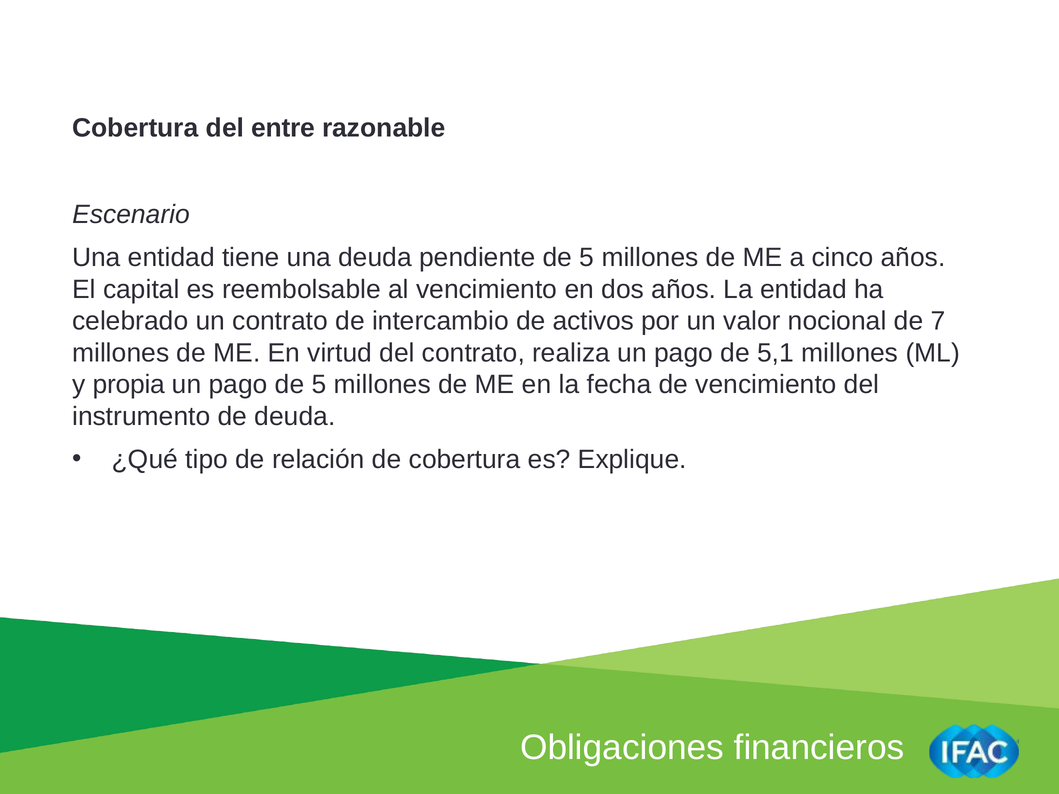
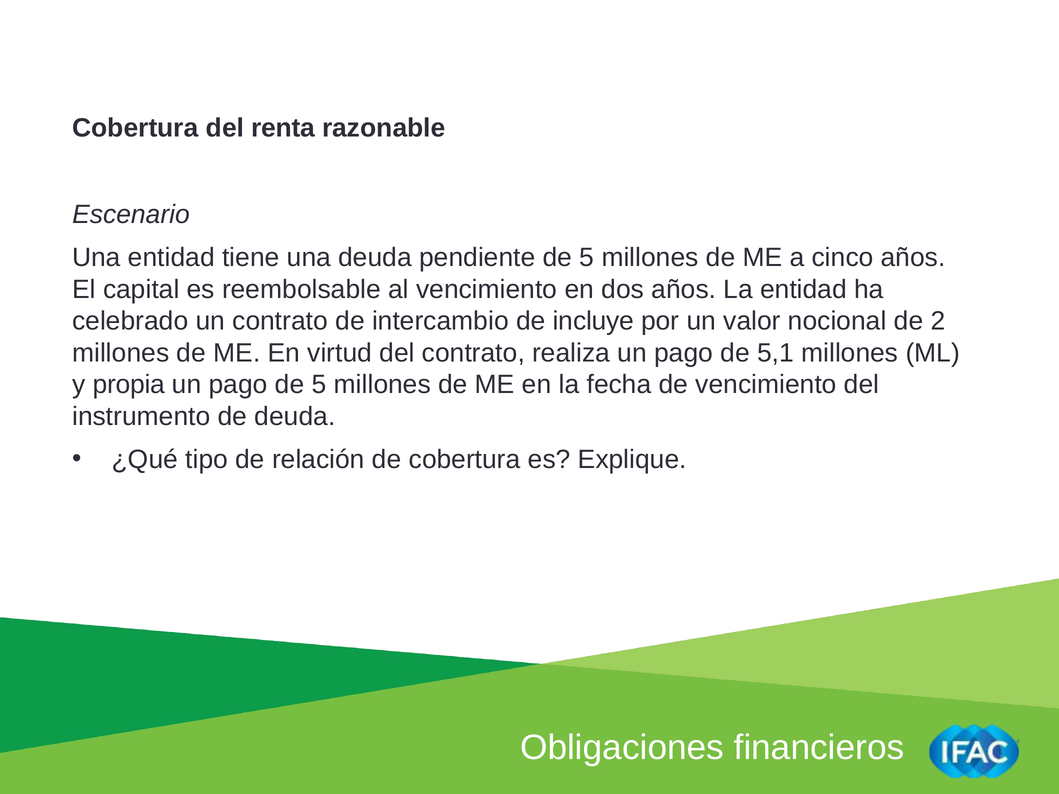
entre: entre -> renta (283, 128)
activos: activos -> incluye (593, 321)
7: 7 -> 2 (938, 321)
